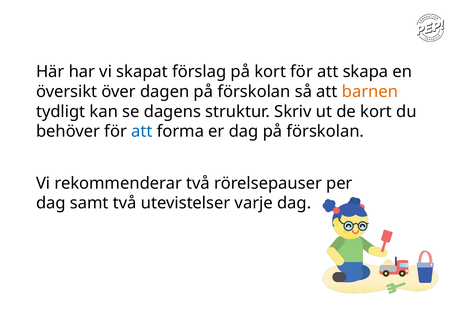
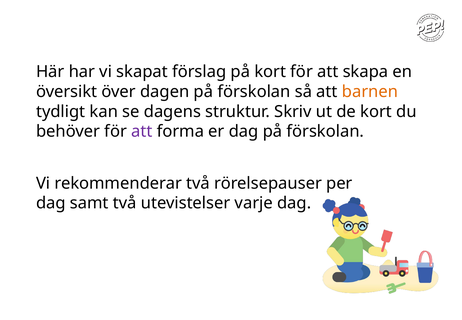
att colour: blue -> purple (142, 131)
